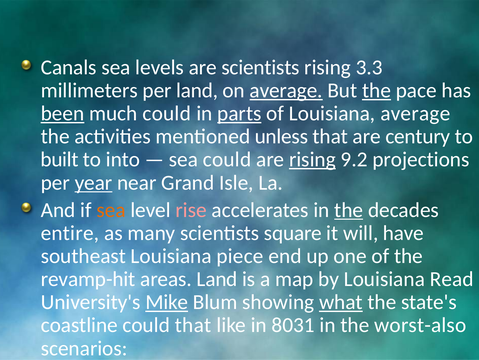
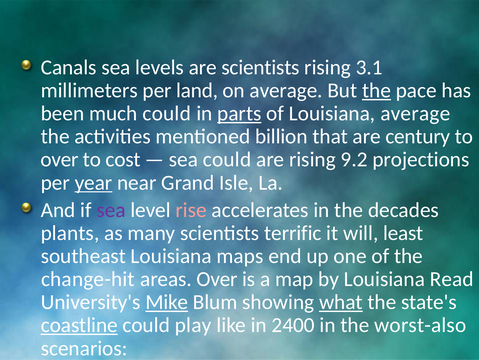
3.3: 3.3 -> 3.1 (369, 67)
average underline: present -> none (286, 90)
been underline: present -> none (62, 113)
unless: unless -> billion (281, 136)
built: built -> over (60, 159)
into: into -> cost (123, 159)
rising underline: present -> none (312, 159)
sea colour: orange -> purple (111, 210)
the underline: present -> none (349, 210)
entire: entire -> plants (70, 233)
square: square -> terrific (293, 233)
have: have -> least (403, 233)
piece: piece -> maps (240, 256)
revamp-hit: revamp-hit -> change-hit (88, 279)
areas Land: Land -> Over (217, 279)
coastline underline: none -> present (79, 325)
could that: that -> play (193, 325)
8031: 8031 -> 2400 (293, 325)
